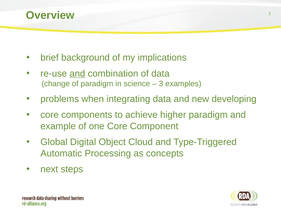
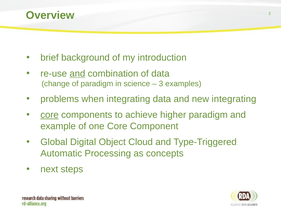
implications: implications -> introduction (162, 58)
new developing: developing -> integrating (234, 99)
core underline: none -> present (50, 115)
